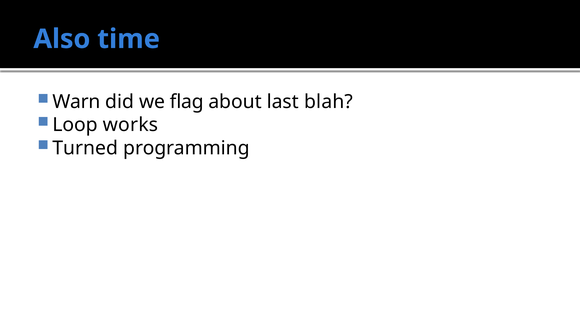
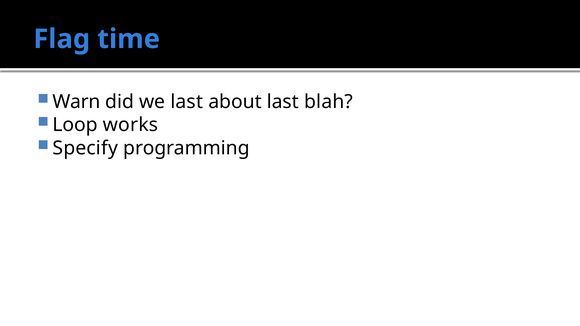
Also: Also -> Flag (62, 39)
we flag: flag -> last (187, 102)
Turned: Turned -> Specify (85, 148)
